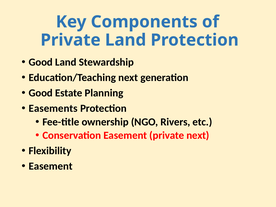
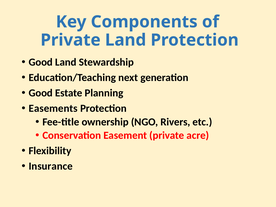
private next: next -> acre (198, 135)
Easement: Easement -> Insurance (51, 166)
